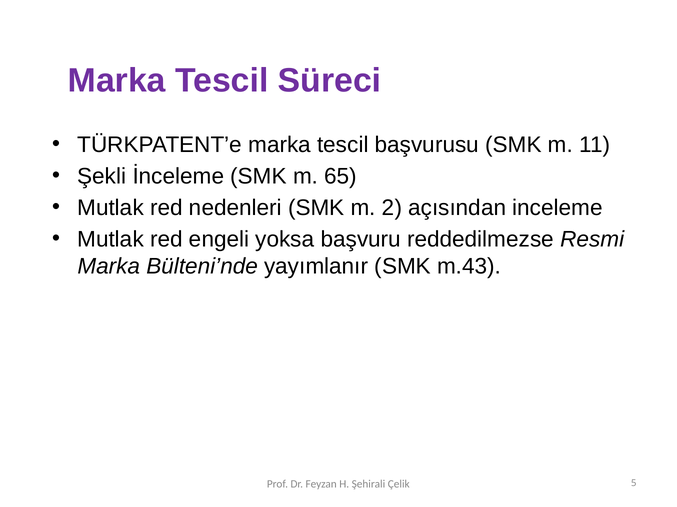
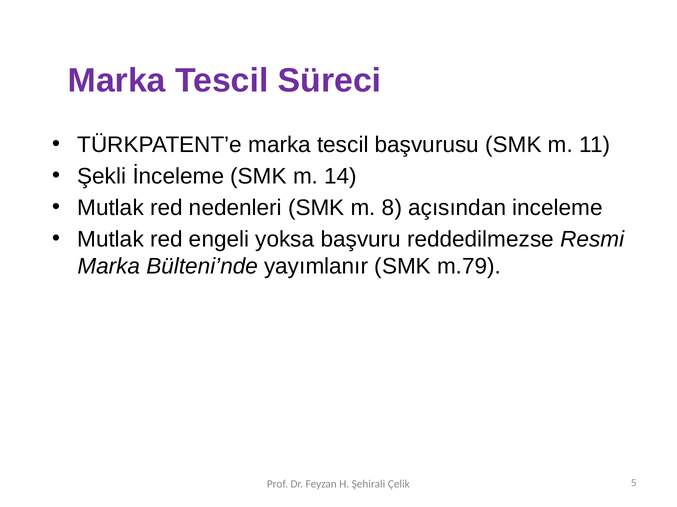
65: 65 -> 14 (341, 176)
2: 2 -> 8 (392, 208)
m.43: m.43 -> m.79 (469, 267)
